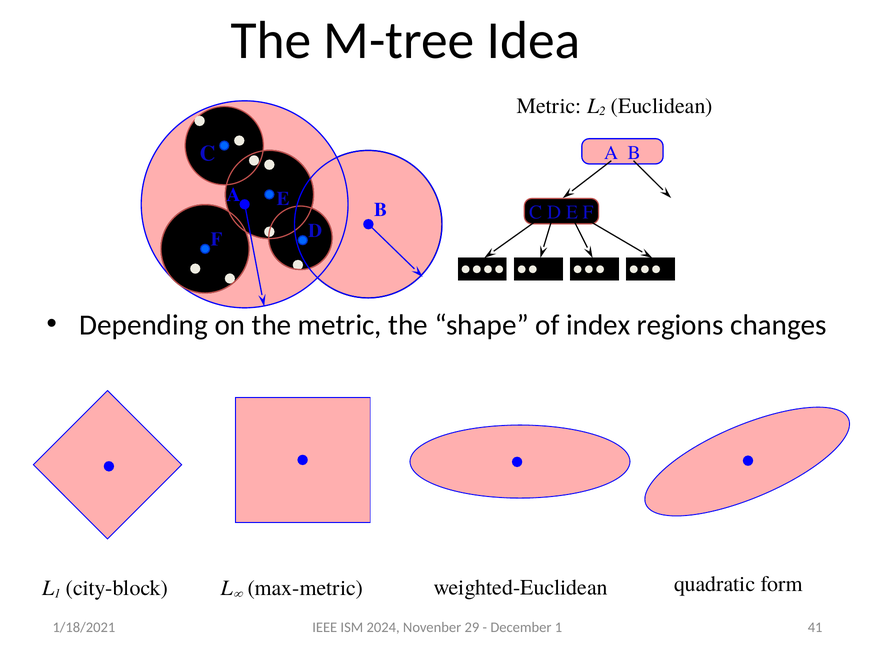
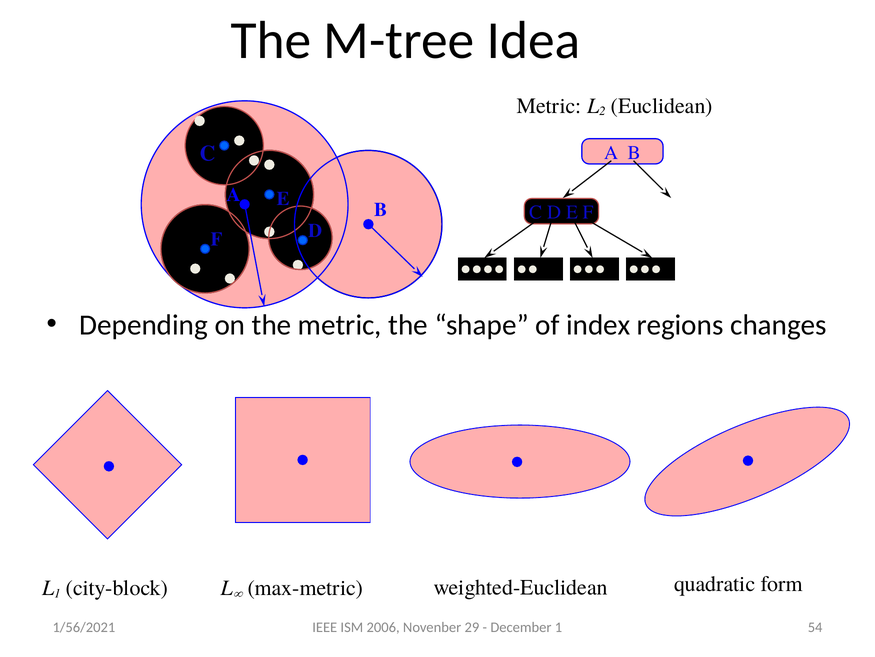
2024: 2024 -> 2006 (383, 627)
41: 41 -> 54 (815, 627)
1/18/2021: 1/18/2021 -> 1/56/2021 (84, 627)
